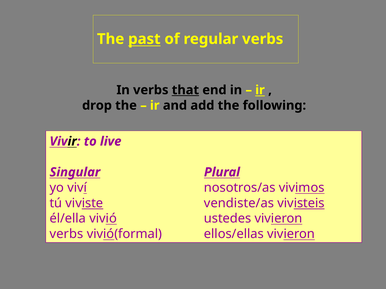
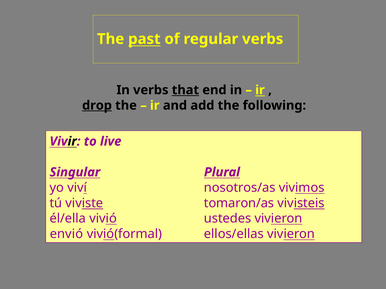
drop underline: none -> present (97, 106)
vendiste/as: vendiste/as -> tomaron/as (239, 203)
verbs: verbs -> envió (66, 234)
